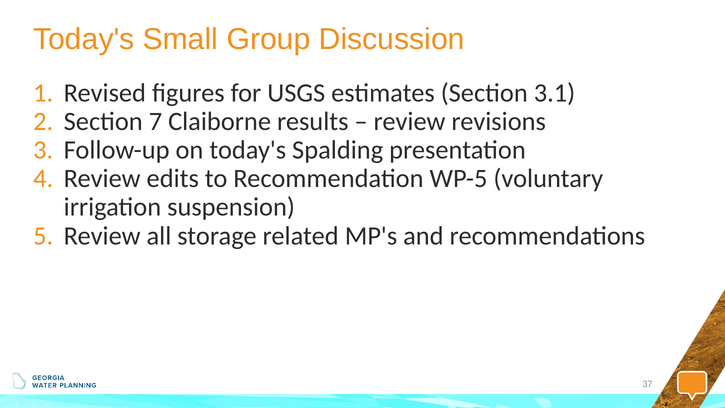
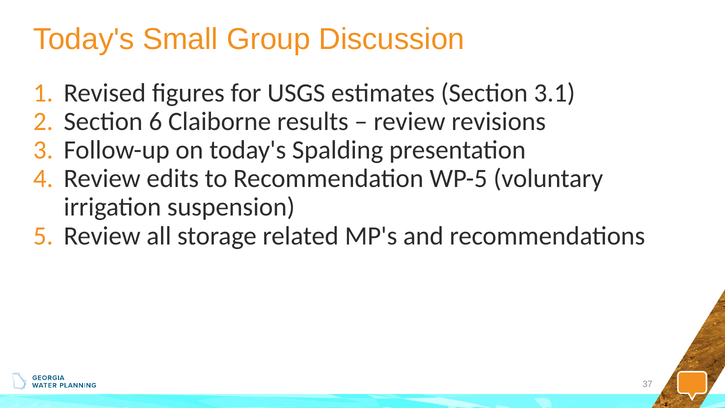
7: 7 -> 6 (155, 121)
